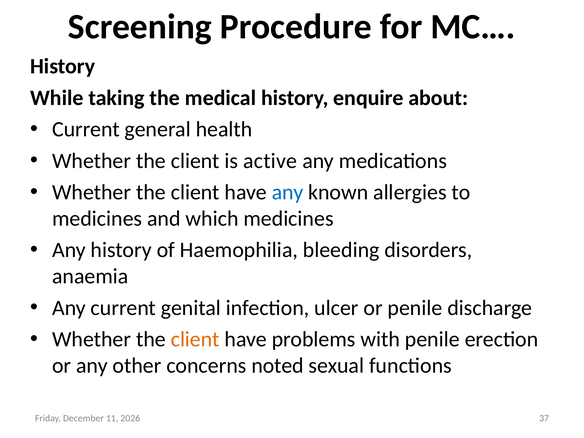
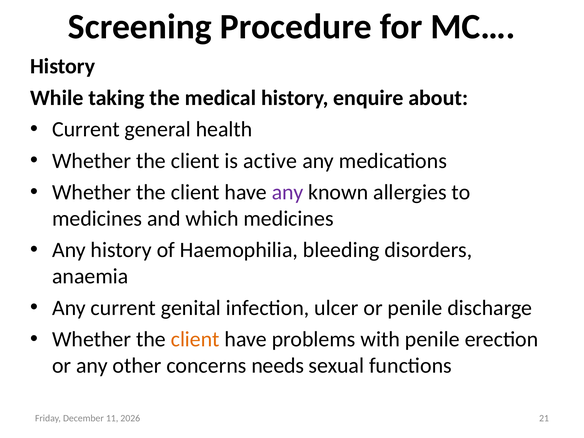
any colour: blue -> purple (288, 192)
noted: noted -> needs (278, 366)
37: 37 -> 21 (544, 418)
